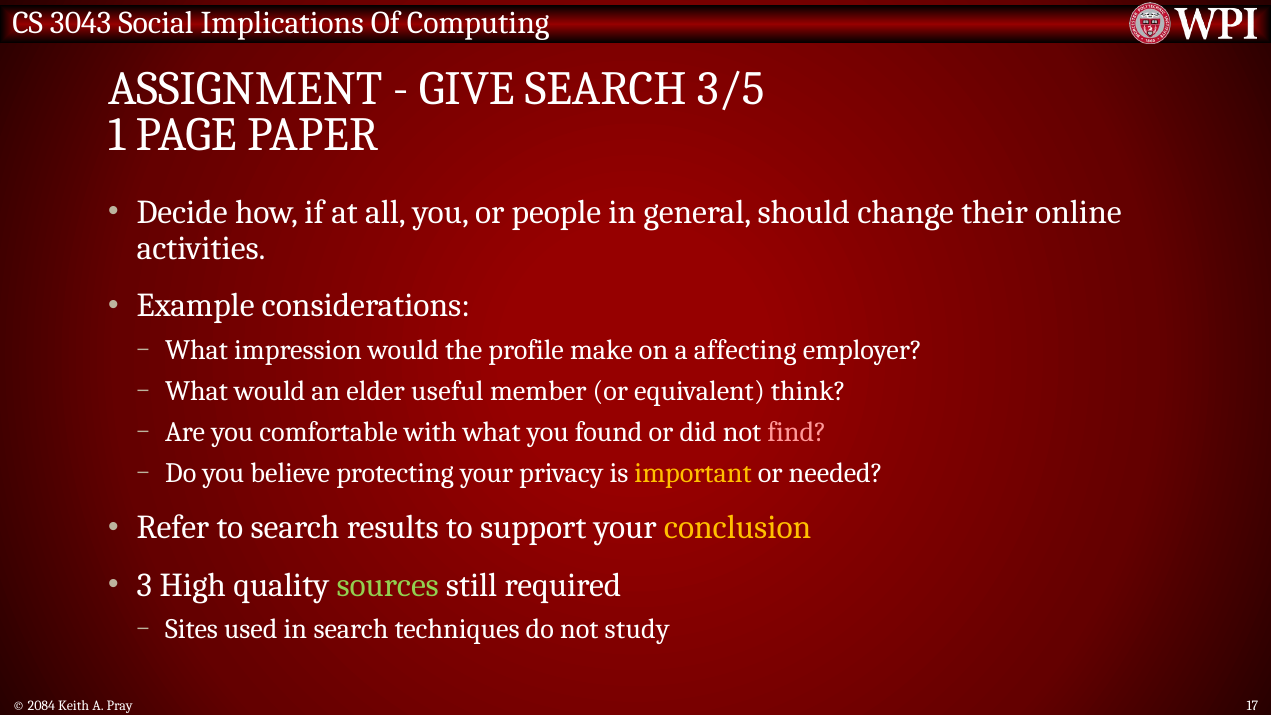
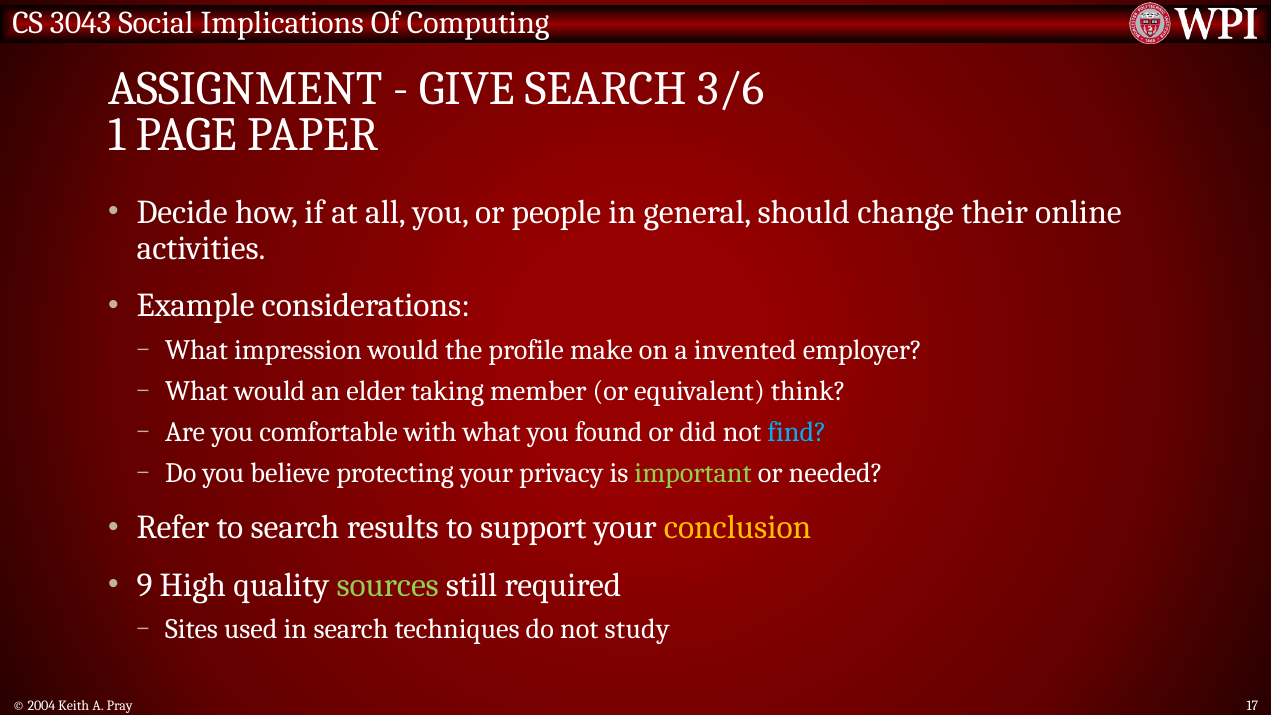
3/5: 3/5 -> 3/6 (731, 89)
affecting: affecting -> invented (745, 350)
useful: useful -> taking (448, 391)
find colour: pink -> light blue (797, 432)
important colour: yellow -> light green (693, 473)
3: 3 -> 9 (145, 585)
2084: 2084 -> 2004 (41, 706)
